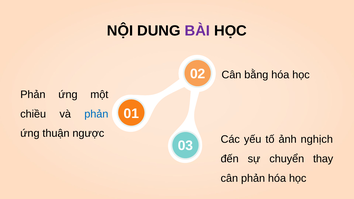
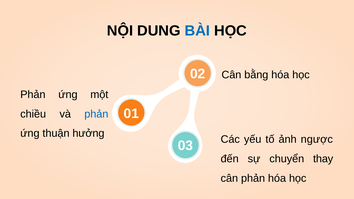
BÀI colour: purple -> blue (197, 31)
ngược: ngược -> hưởng (88, 134)
nghịch: nghịch -> ngược (317, 139)
